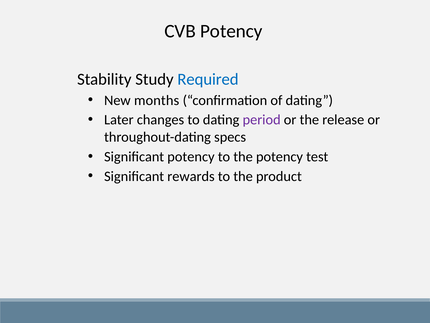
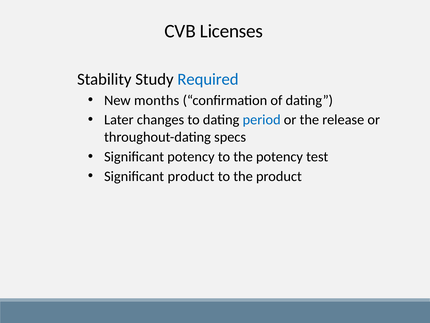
CVB Potency: Potency -> Licenses (231, 31)
period colour: purple -> blue (262, 120)
Significant rewards: rewards -> product (191, 176)
